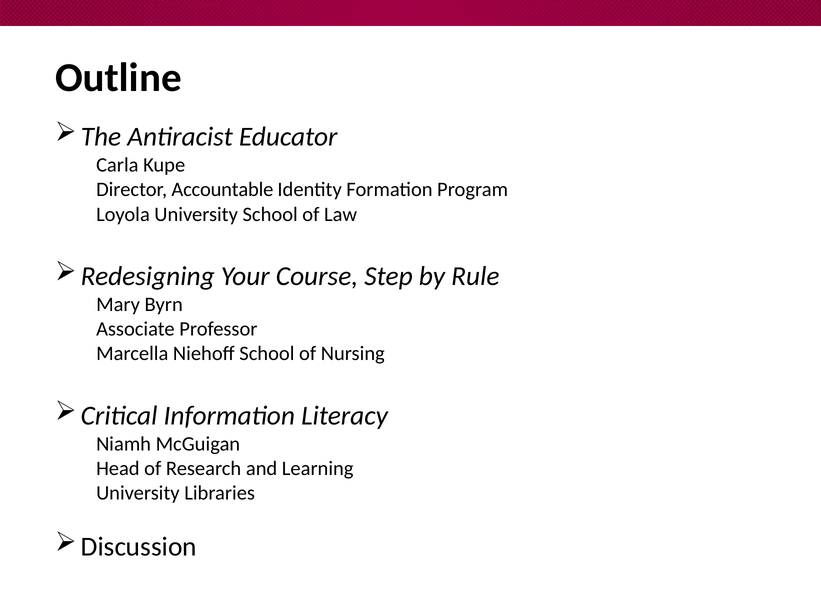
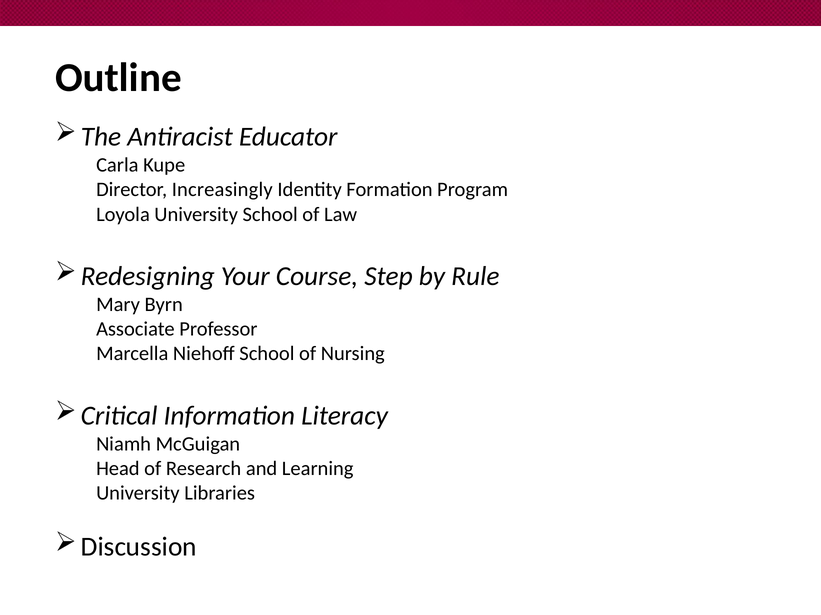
Accountable: Accountable -> Increasingly (222, 190)
